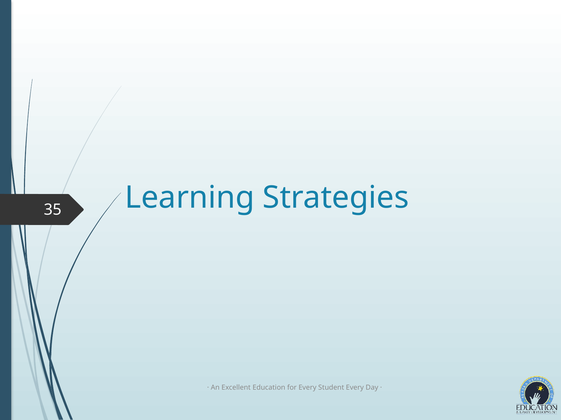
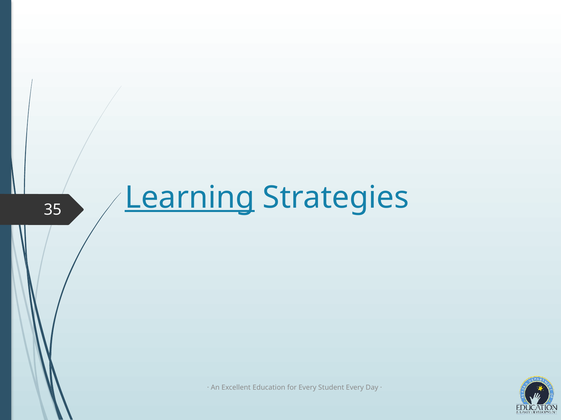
Learning underline: none -> present (190, 198)
